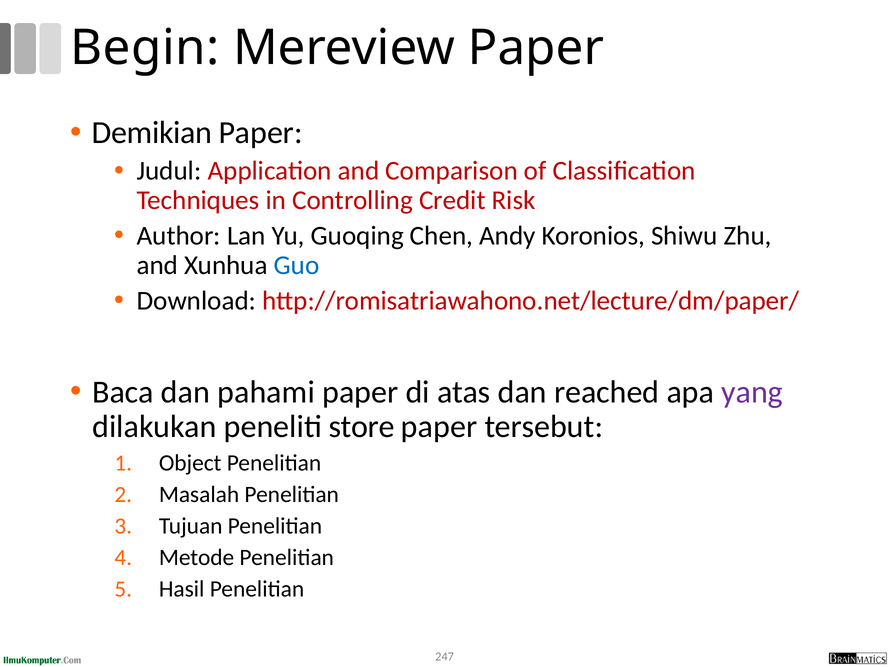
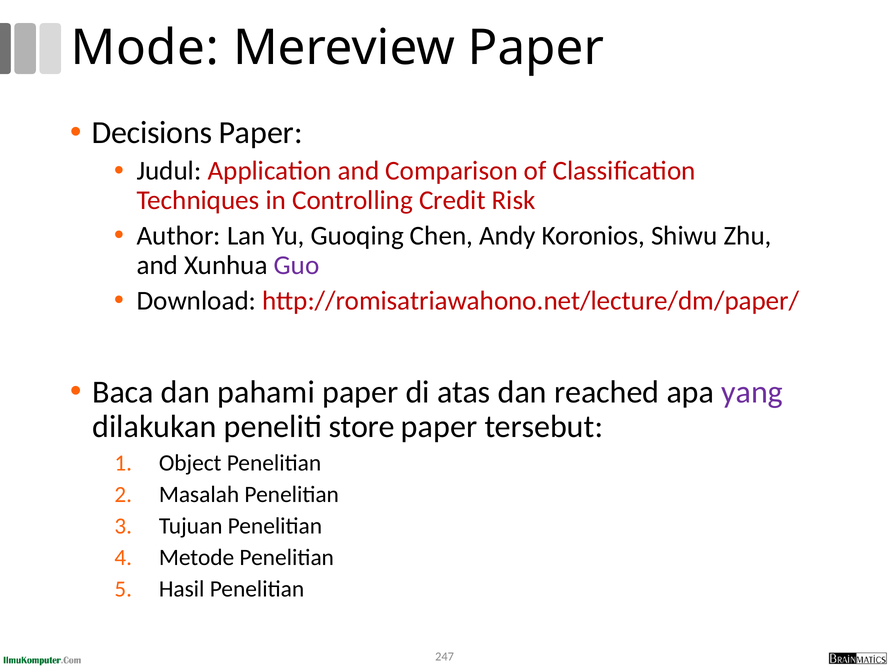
Begin: Begin -> Mode (145, 48)
Demikian: Demikian -> Decisions (152, 133)
Guo colour: blue -> purple (297, 265)
